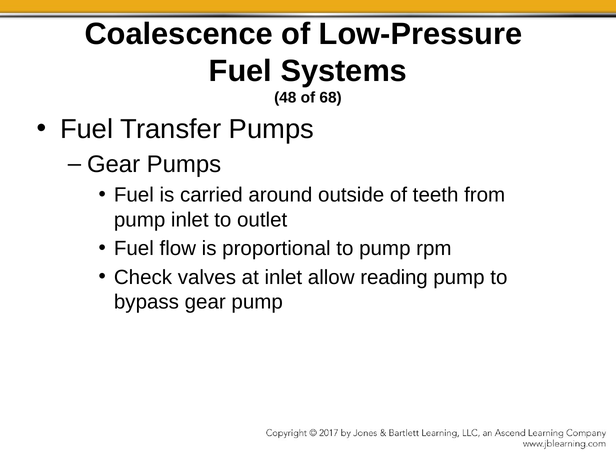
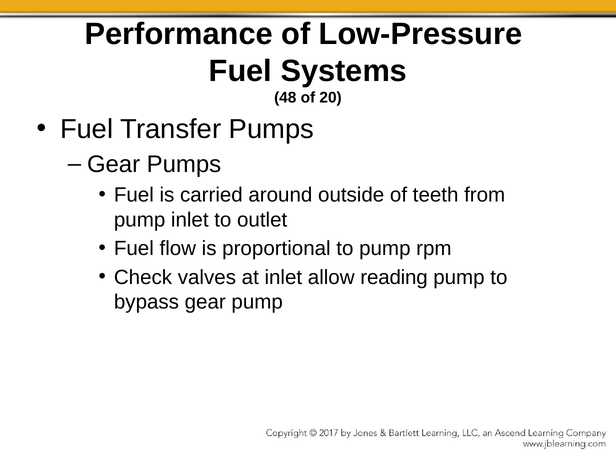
Coalescence: Coalescence -> Performance (179, 34)
68: 68 -> 20 (331, 98)
